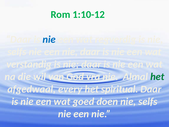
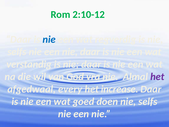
1:10-12: 1:10-12 -> 2:10-12 (89, 14)
het colour: green -> purple (157, 77)
spiritual: spiritual -> increase (120, 89)
